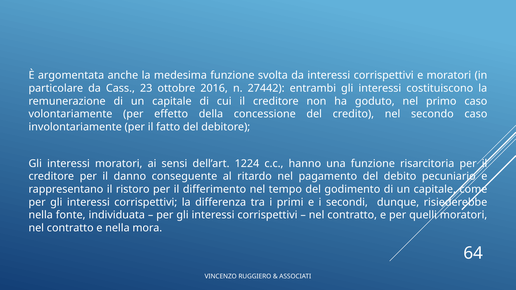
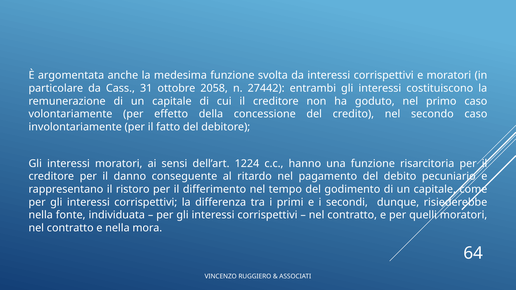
23: 23 -> 31 (146, 88)
2016: 2016 -> 2058 (214, 88)
